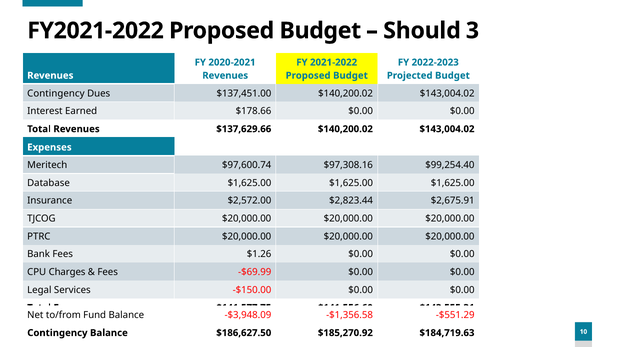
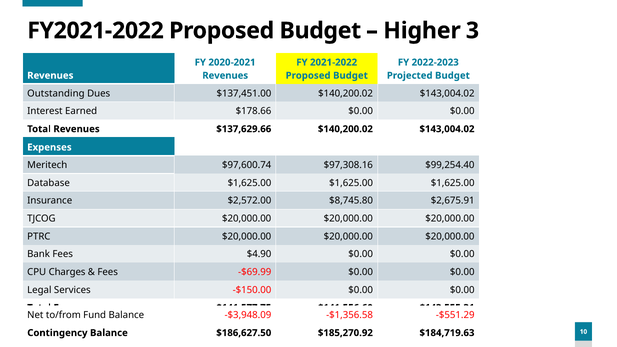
Should: Should -> Higher (422, 31)
Contingency: Contingency -> Outstanding (56, 93)
$2,823.44: $2,823.44 -> $8,745.80 (351, 201)
$1.26: $1.26 -> $4.90 (259, 254)
